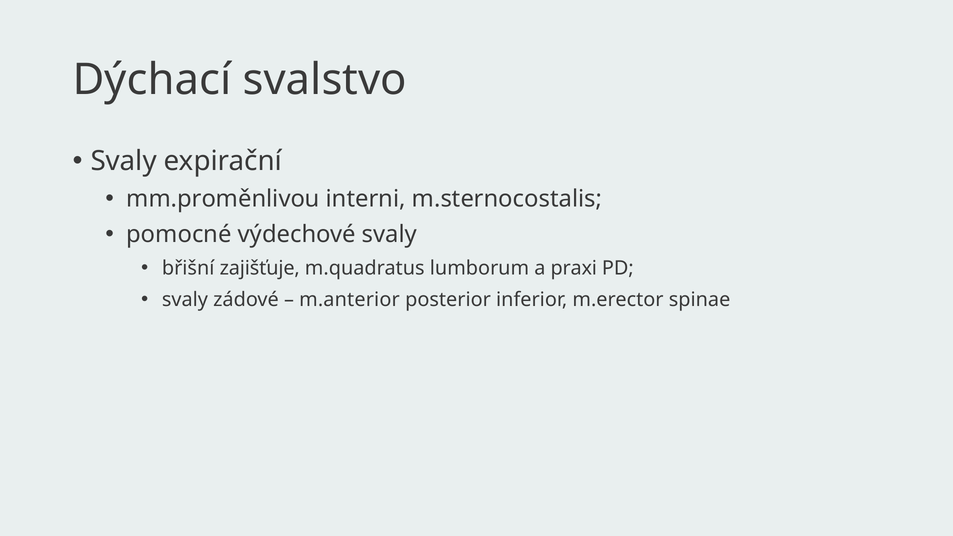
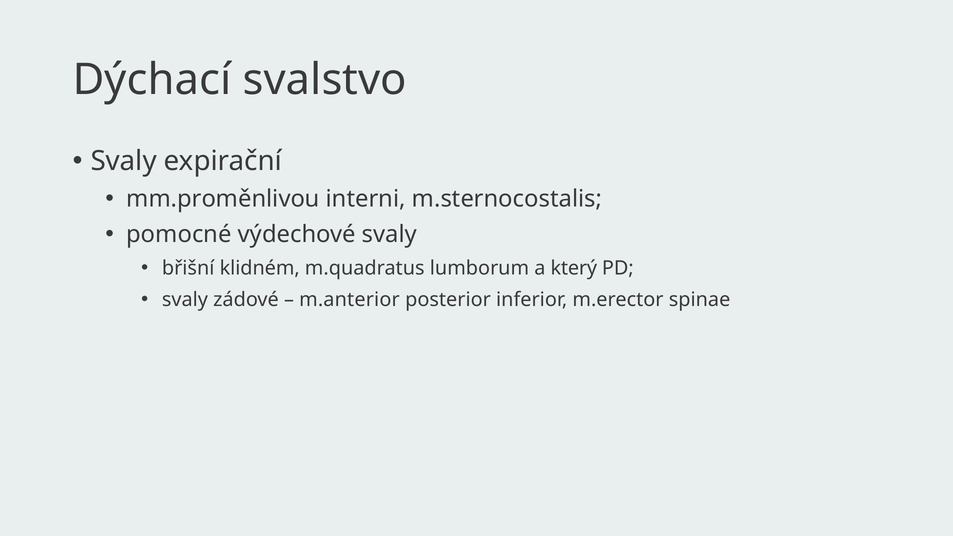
zajišťuje: zajišťuje -> klidném (260, 268)
praxi: praxi -> který (574, 268)
